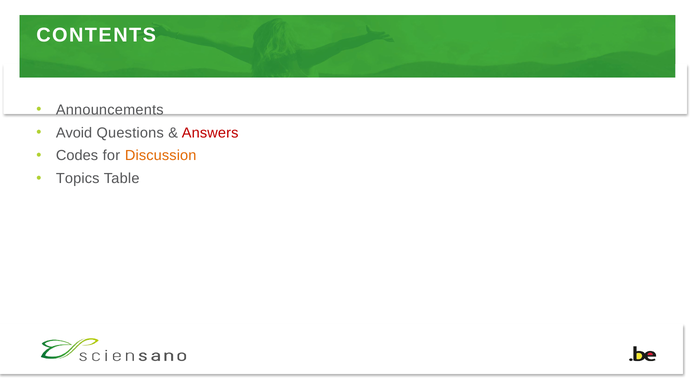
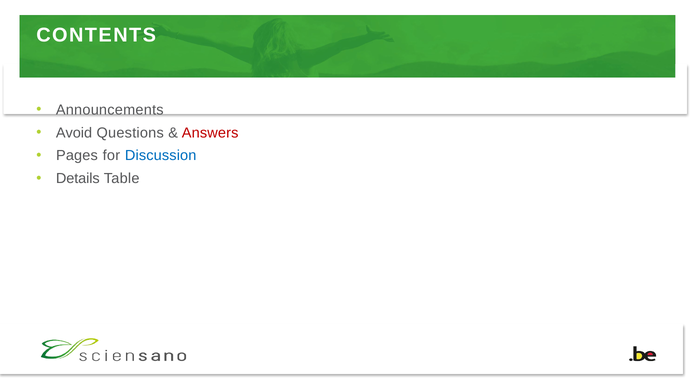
Codes: Codes -> Pages (77, 156)
Discussion colour: orange -> blue (161, 156)
Topics: Topics -> Details (78, 179)
